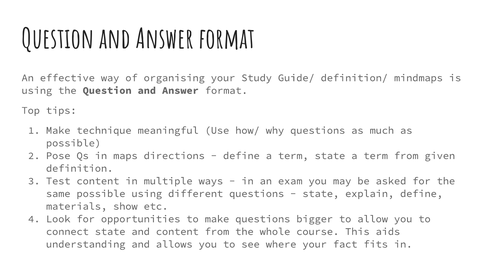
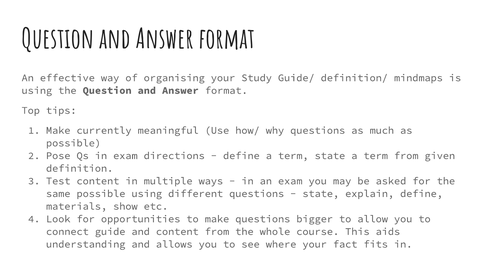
technique: technique -> currently (104, 130)
in maps: maps -> exam (125, 156)
connect state: state -> guide (110, 232)
